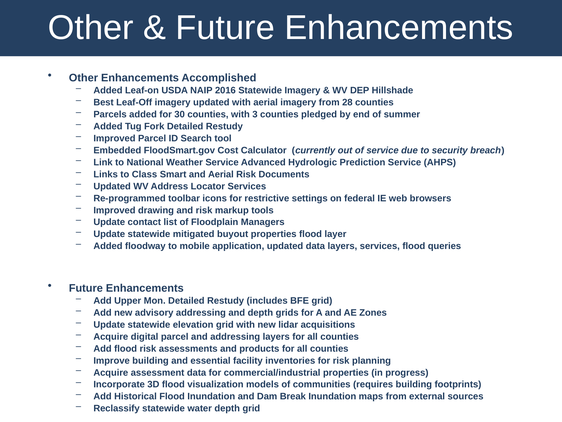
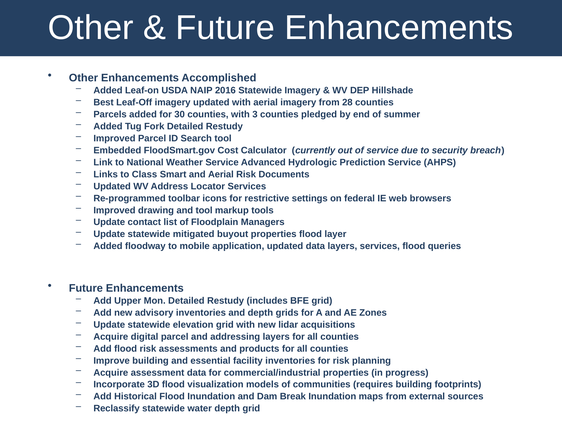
and risk: risk -> tool (204, 210)
advisory addressing: addressing -> inventories (201, 312)
